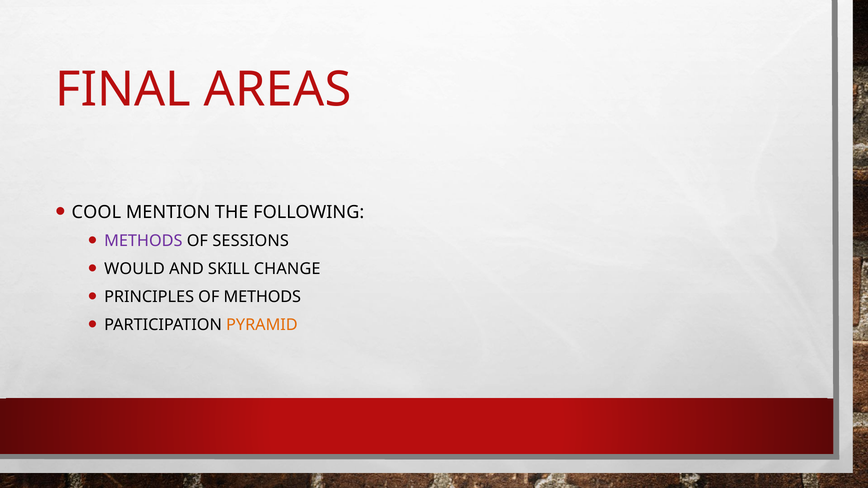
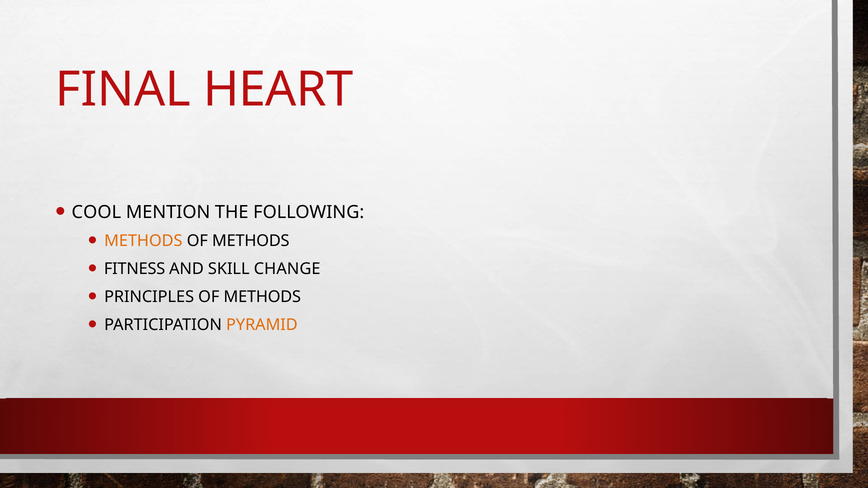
AREAS: AREAS -> HEART (278, 90)
METHODS colour: purple -> orange (143, 241)
SESSIONS: SESSIONS -> METHODS (251, 241)
WOULD: WOULD -> FITNESS (135, 269)
